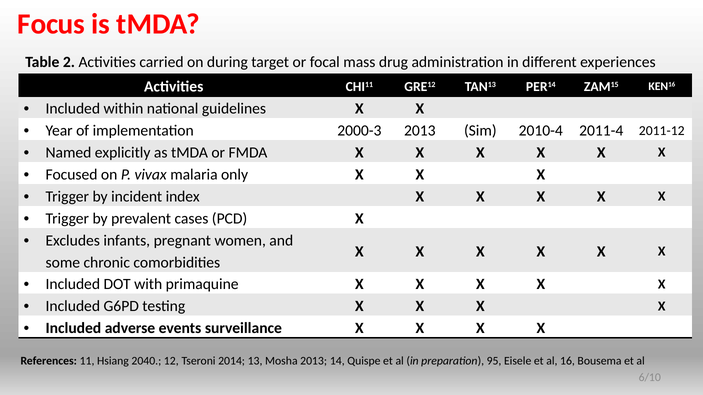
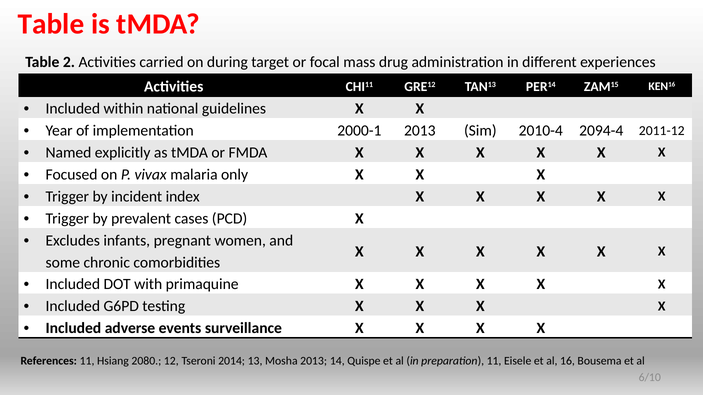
Focus: Focus -> Table (51, 24)
2000-3: 2000-3 -> 2000-1 (359, 131)
2011-4: 2011-4 -> 2094-4 (601, 131)
2040: 2040 -> 2080 (146, 361)
preparation 95: 95 -> 11 (494, 361)
